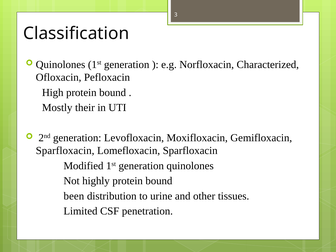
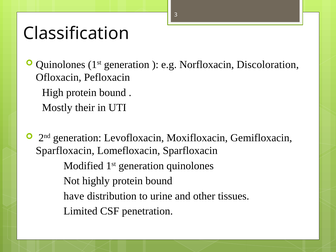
Characterized: Characterized -> Discoloration (268, 65)
been: been -> have (74, 196)
